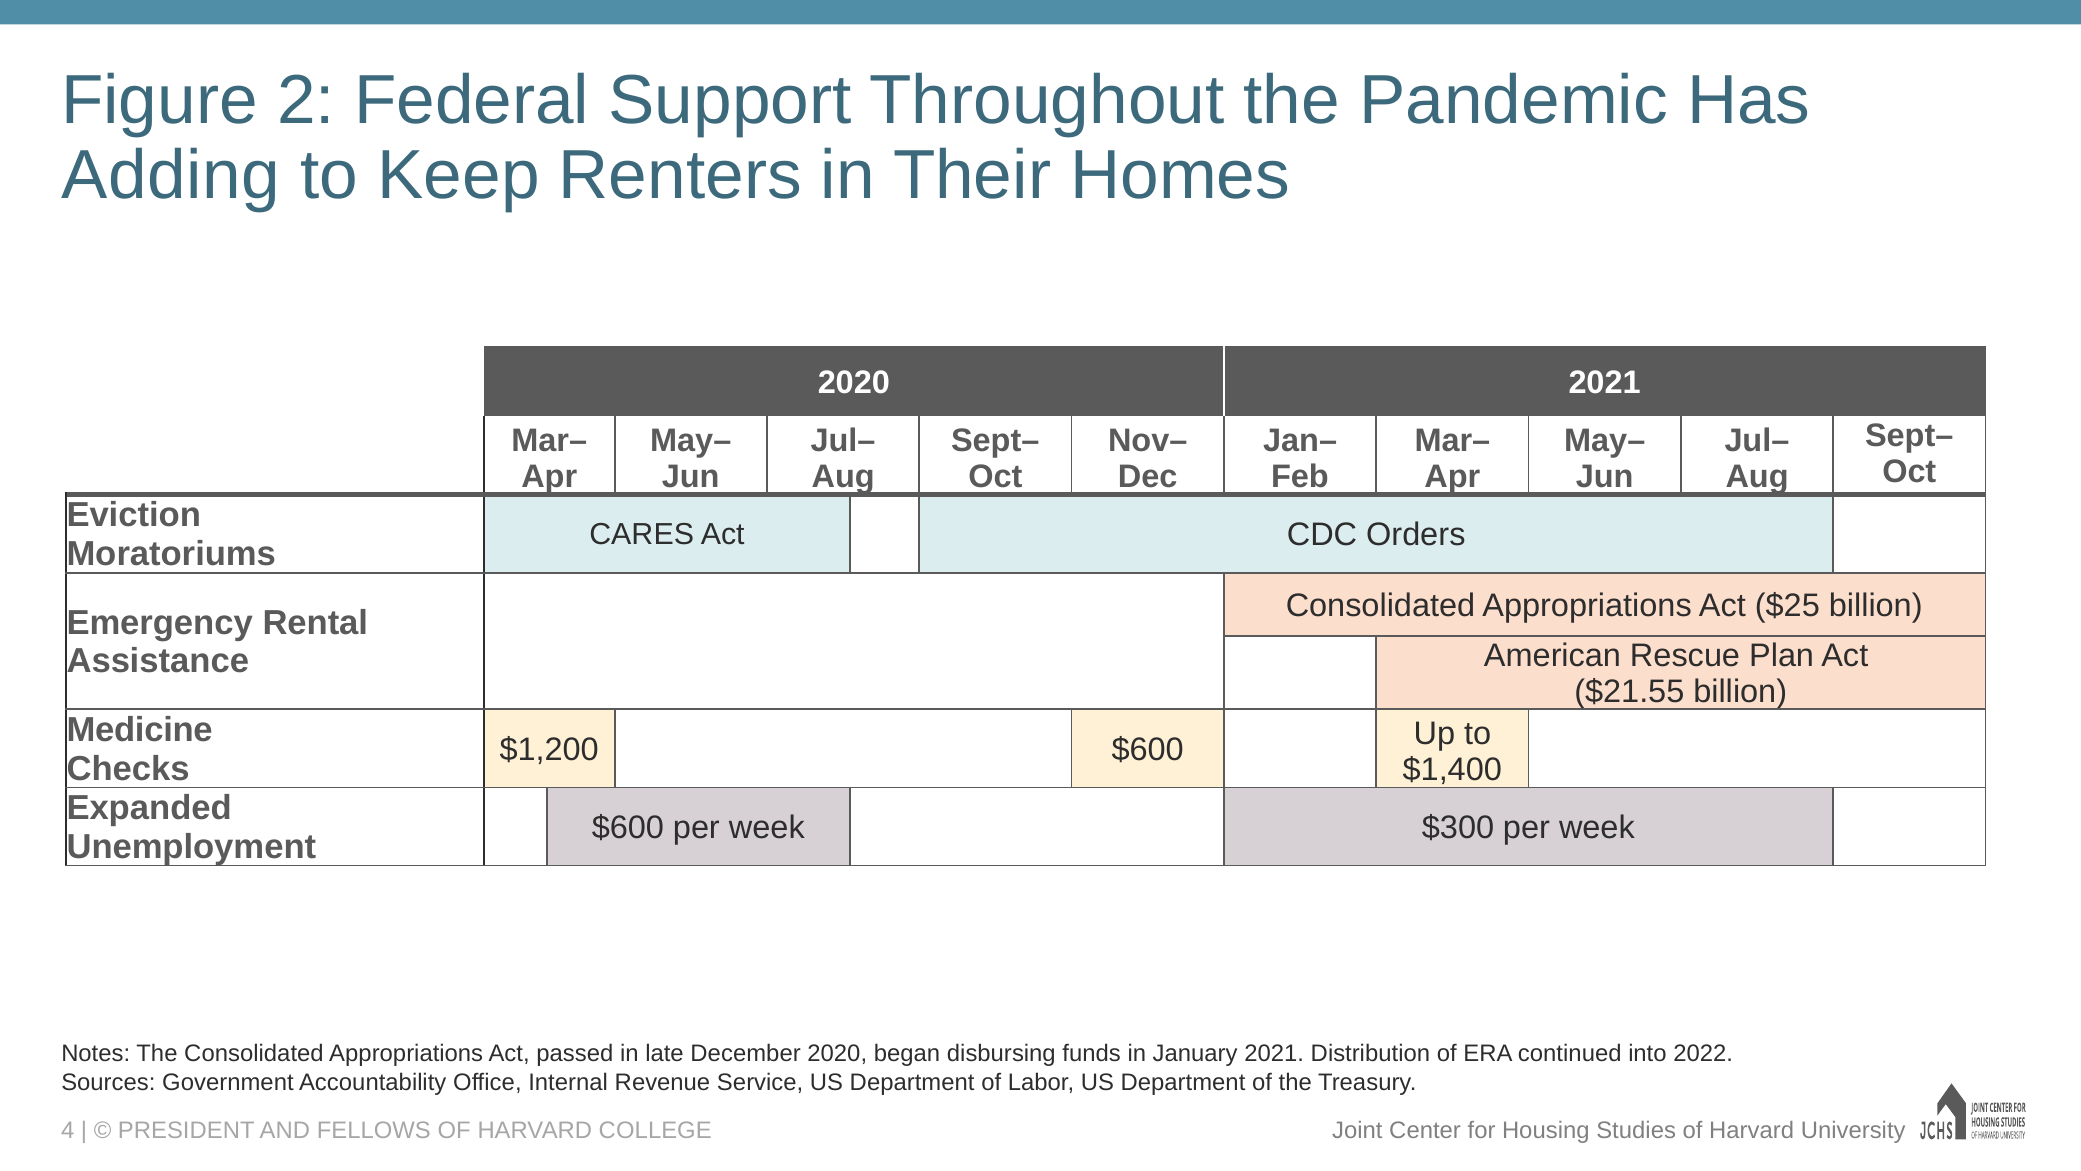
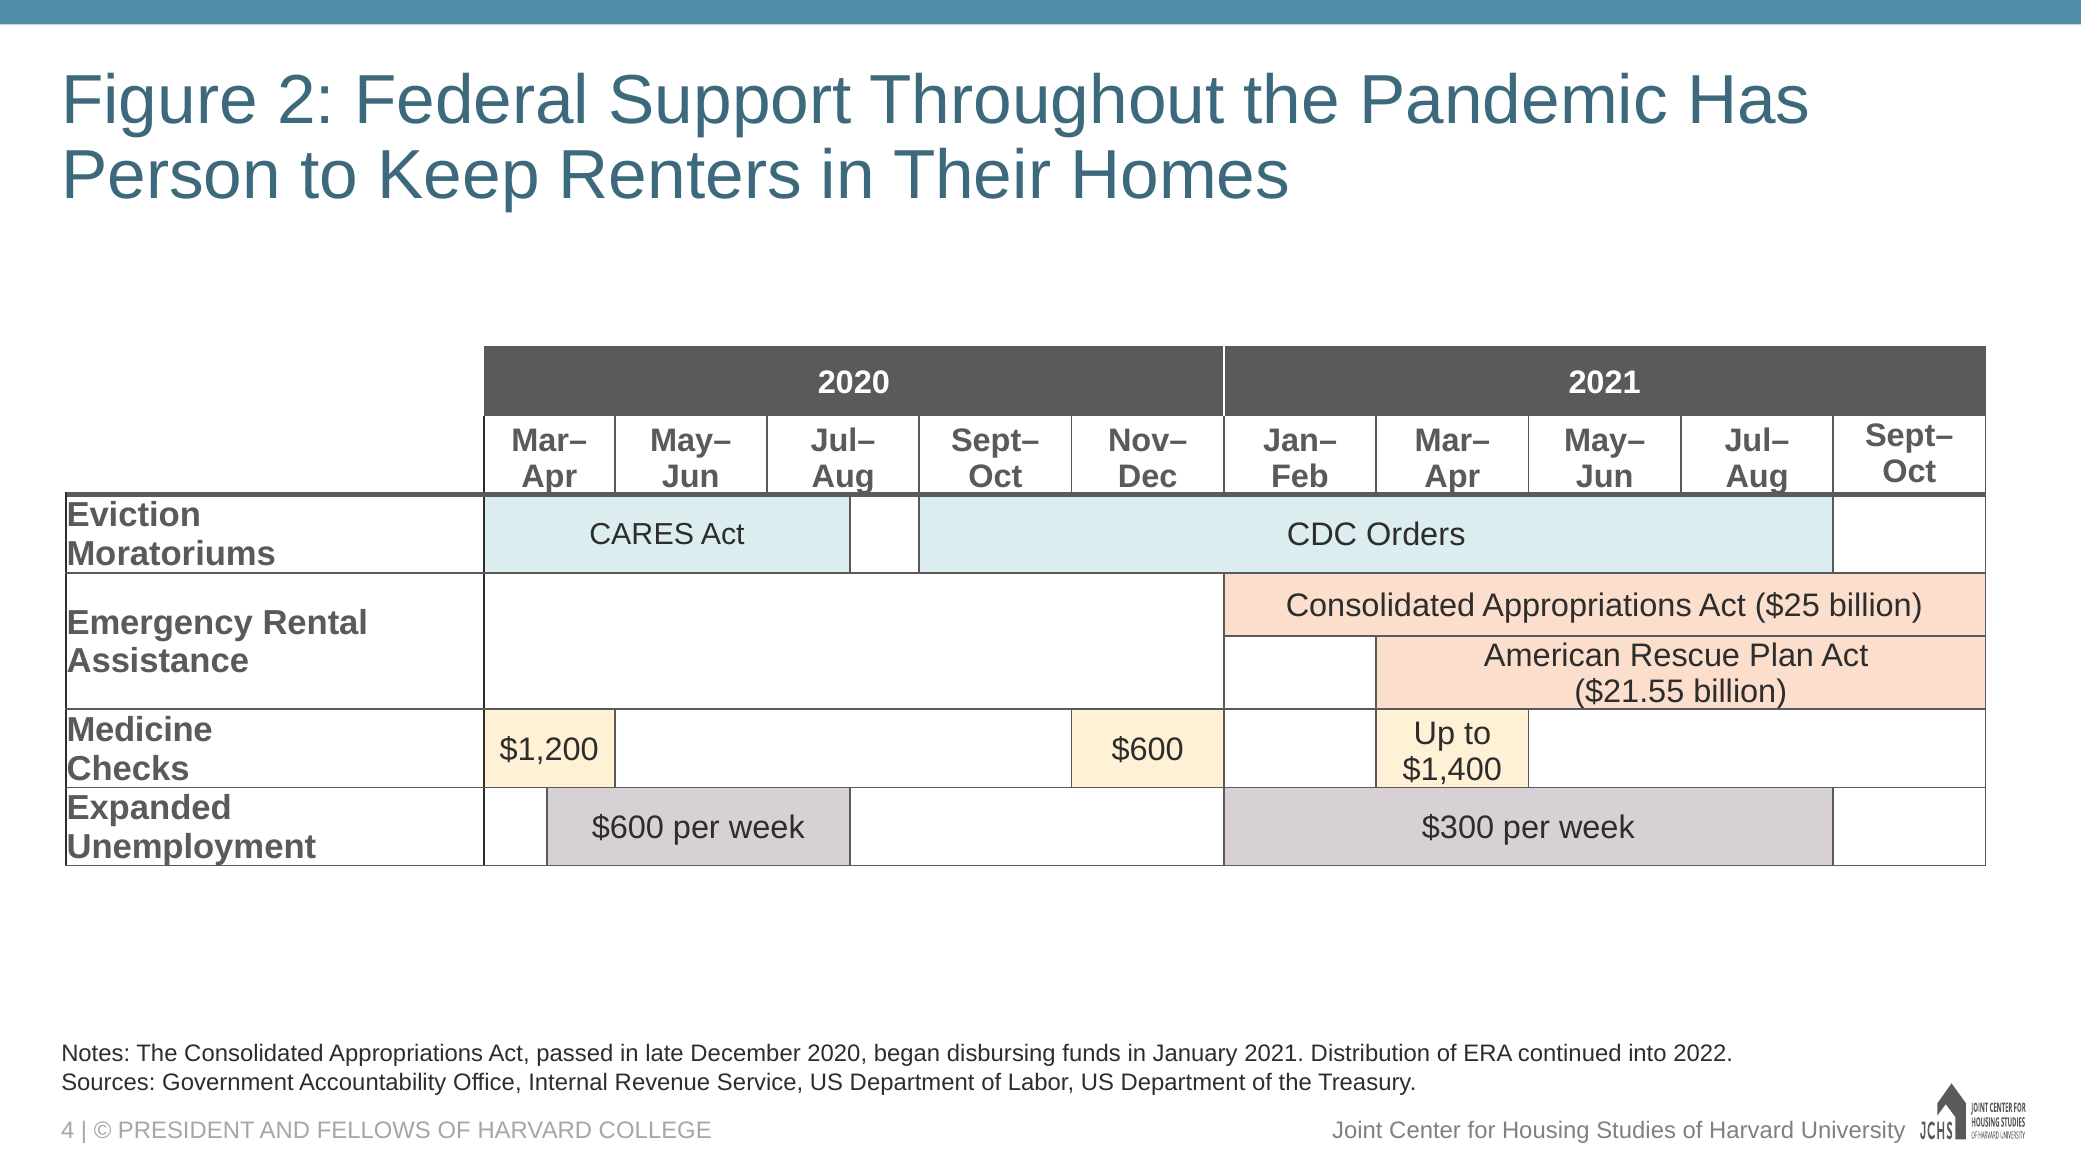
Adding: Adding -> Person (171, 175)
